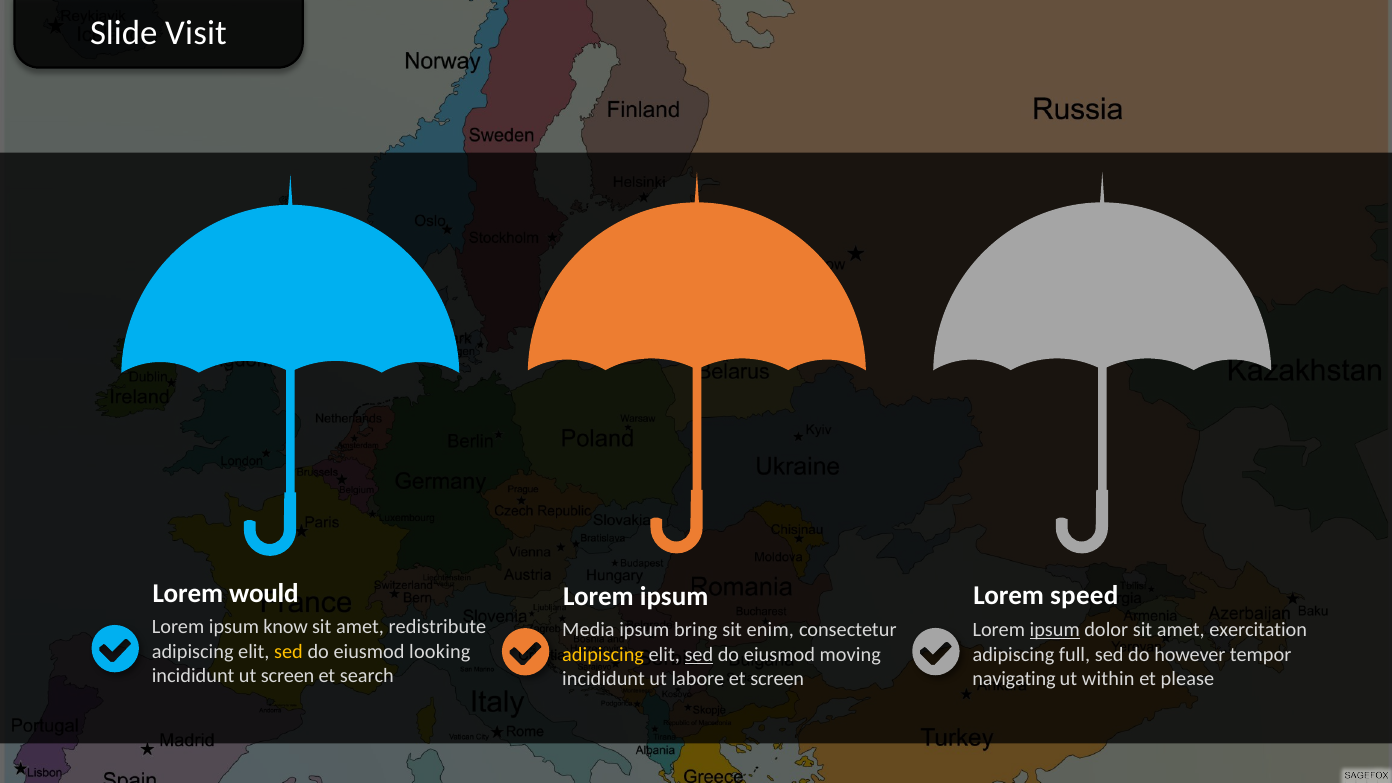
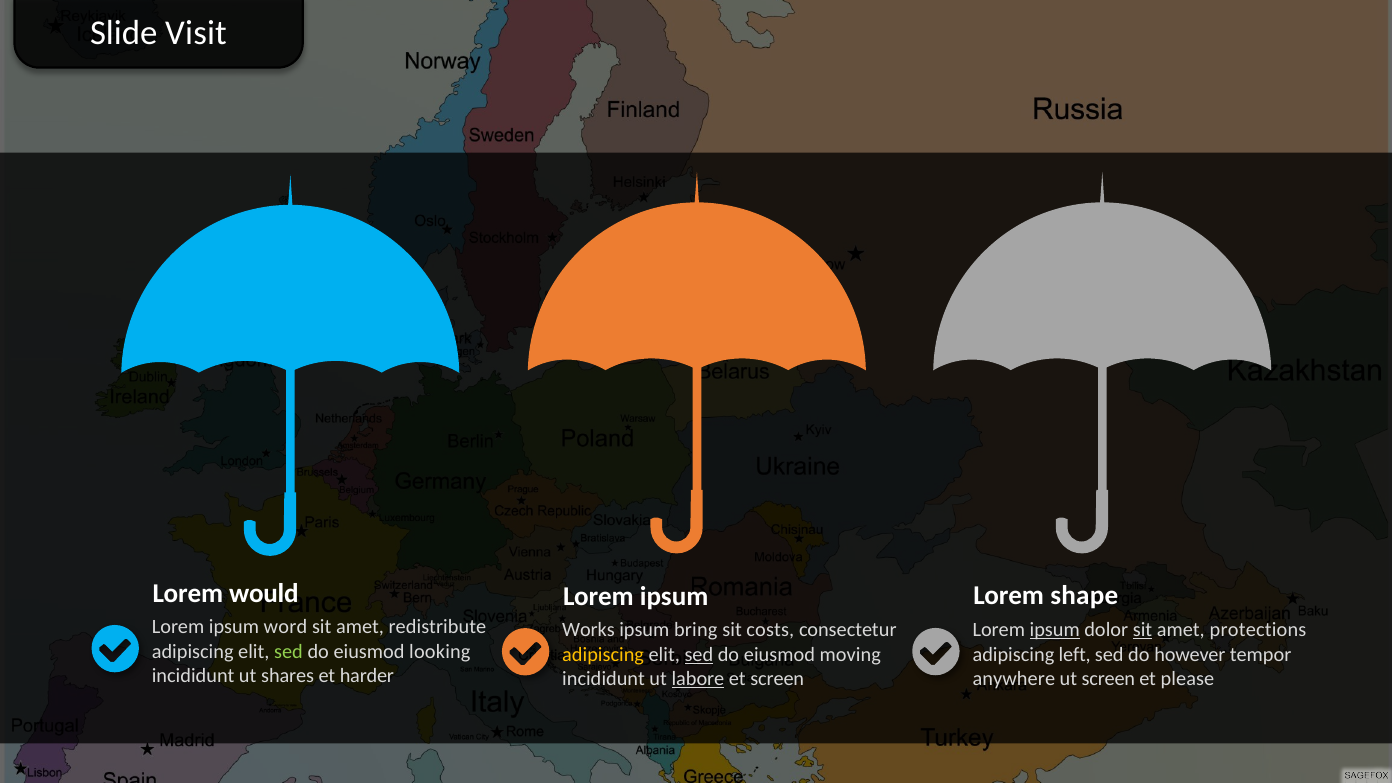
speed: speed -> shape (1084, 596)
know: know -> word (285, 627)
sit underline: none -> present (1143, 630)
exercitation: exercitation -> protections (1258, 630)
Media: Media -> Works (588, 630)
enim: enim -> costs (770, 630)
sed colour: yellow -> light green (289, 652)
full: full -> left (1075, 654)
ut screen: screen -> shares (288, 676)
search: search -> harder (367, 676)
navigating: navigating -> anywhere (1014, 679)
ut within: within -> screen (1108, 679)
labore underline: none -> present (698, 679)
